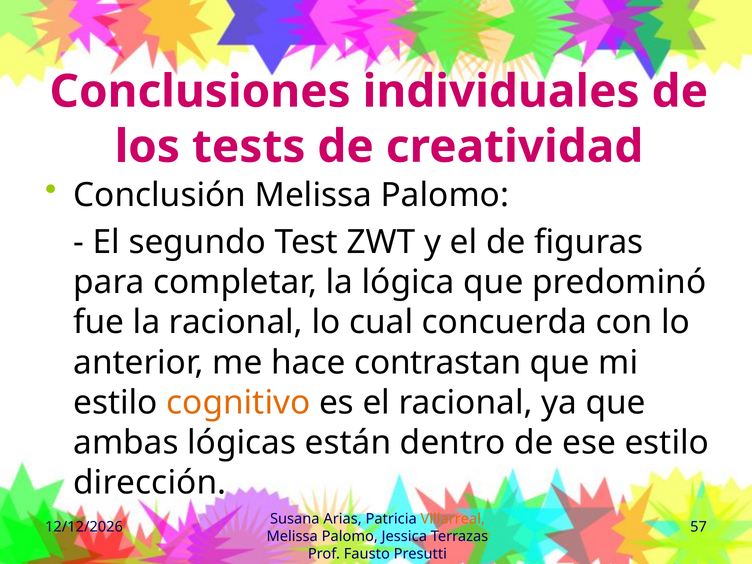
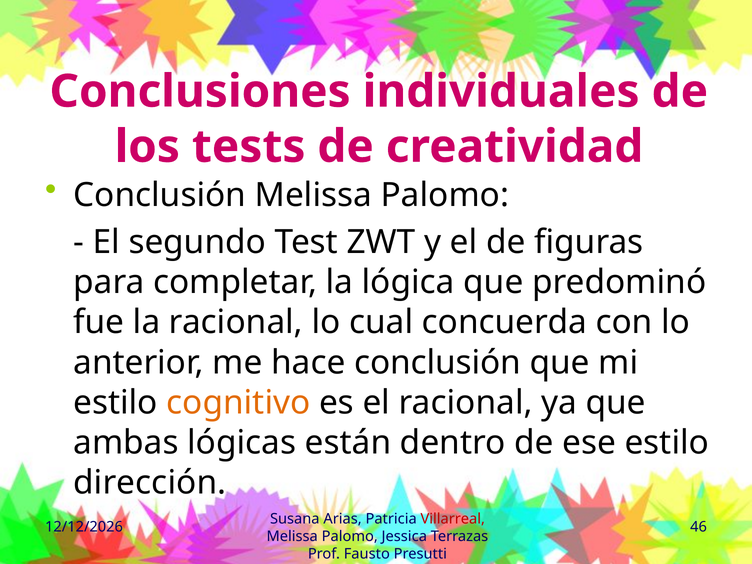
hace contrastan: contrastan -> conclusión (438, 363)
Villarreal colour: orange -> red (453, 519)
57: 57 -> 46 (699, 527)
